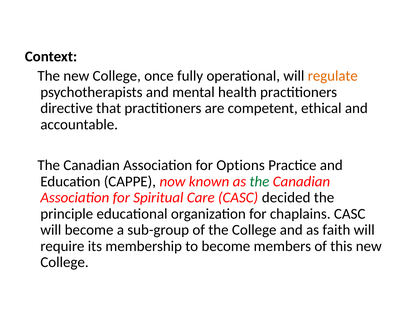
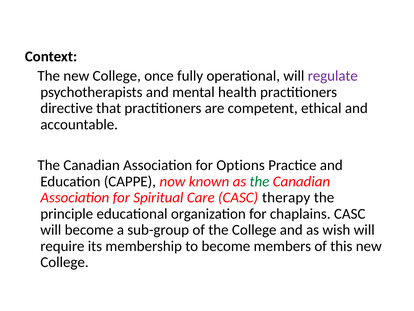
regulate colour: orange -> purple (333, 76)
decided: decided -> therapy (286, 197)
faith: faith -> wish (336, 230)
